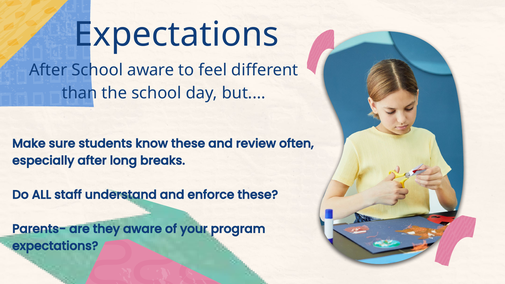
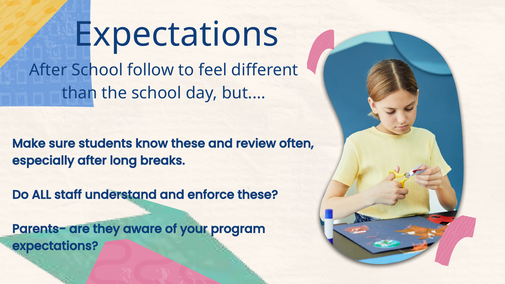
School aware: aware -> follow (151, 70)
